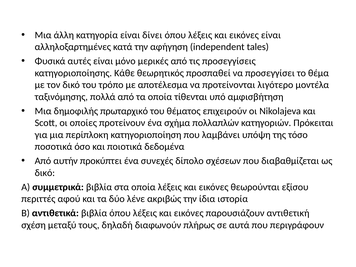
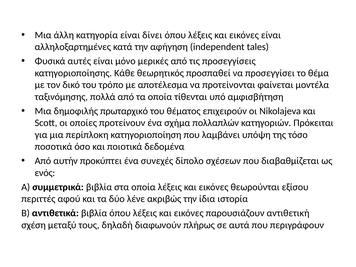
λιγότερο: λιγότερο -> φαίνεται (275, 85)
δικό: δικό -> ενός (45, 173)
